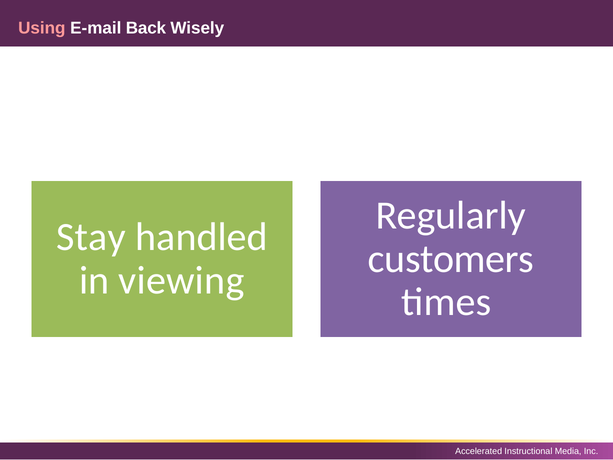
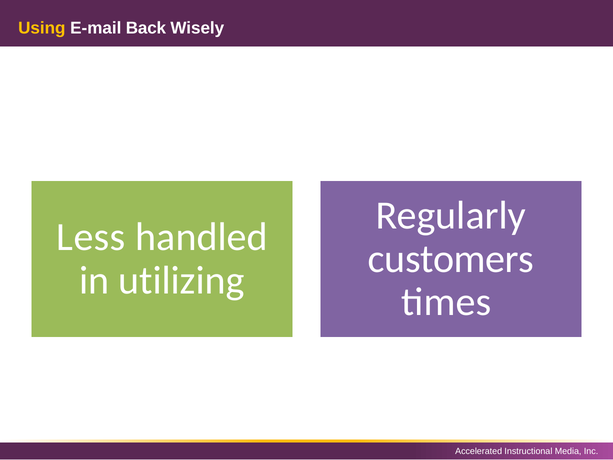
Using colour: pink -> yellow (42, 28)
Stay: Stay -> Less (91, 237)
viewing: viewing -> utilizing (181, 280)
